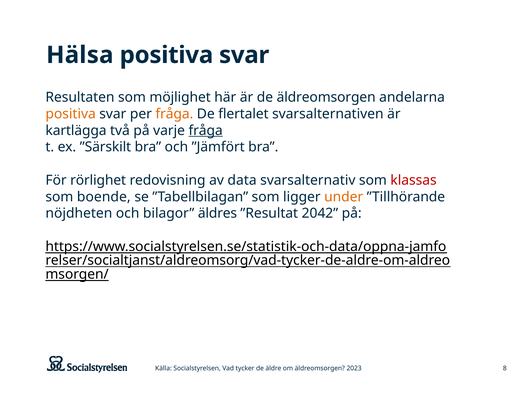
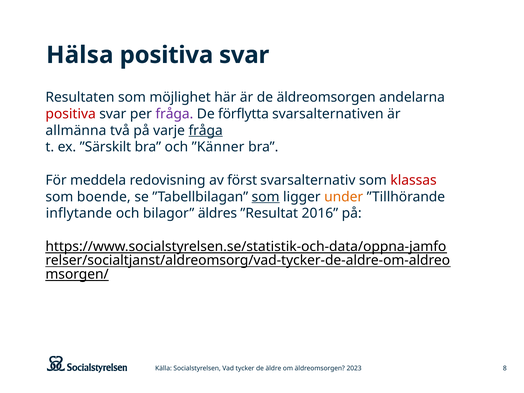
positiva colour: orange -> red (71, 114)
fråga colour: orange -> purple (174, 114)
flertalet: flertalet -> förflytta (243, 114)
kartlägga: kartlägga -> allmänna (76, 130)
”Jämfört: ”Jämfört -> ”Känner (218, 147)
rörlighet: rörlighet -> meddela (98, 180)
data: data -> först (242, 180)
som underline: none -> present (266, 197)
nöjdheten: nöjdheten -> inflytande (79, 213)
2042: 2042 -> 2016 (320, 213)
